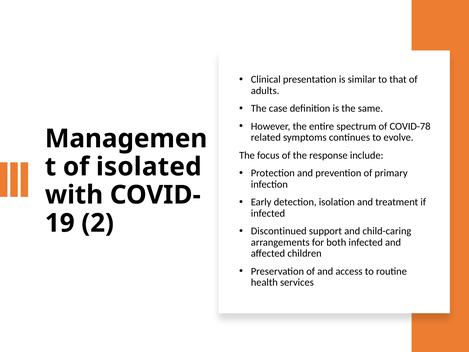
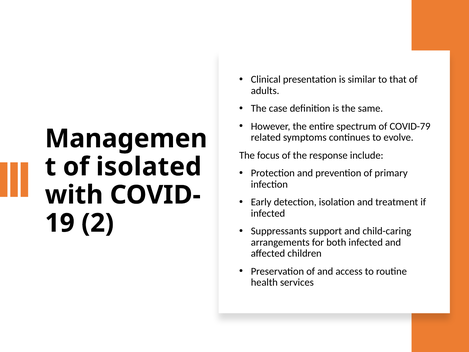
COVID-78: COVID-78 -> COVID-79 (410, 126)
Discontinued: Discontinued -> Suppressants (279, 231)
